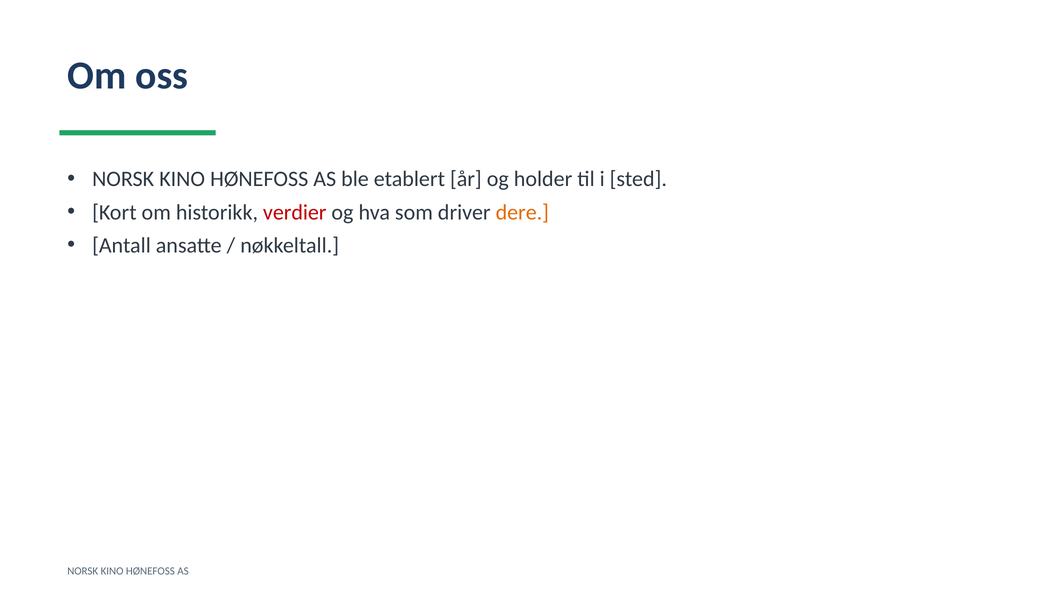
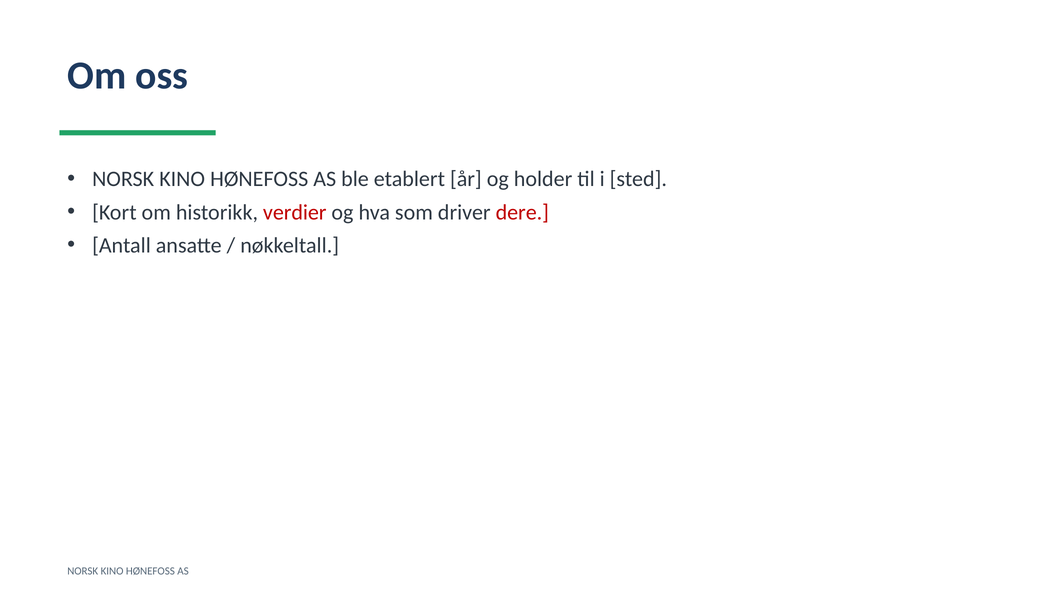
dere colour: orange -> red (522, 212)
